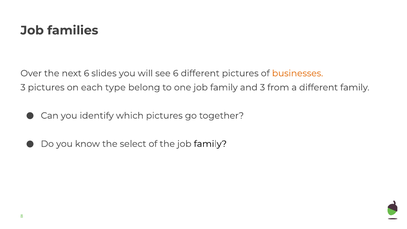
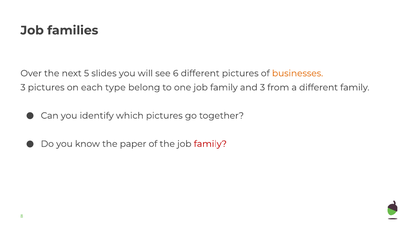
next 6: 6 -> 5 (86, 73)
select: select -> paper (133, 144)
family colour: black -> red (210, 144)
